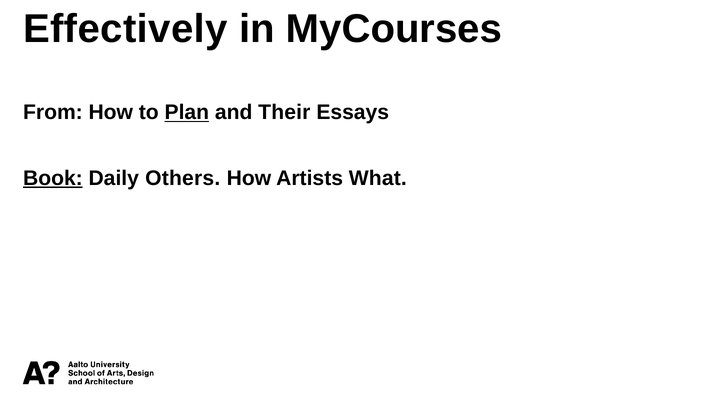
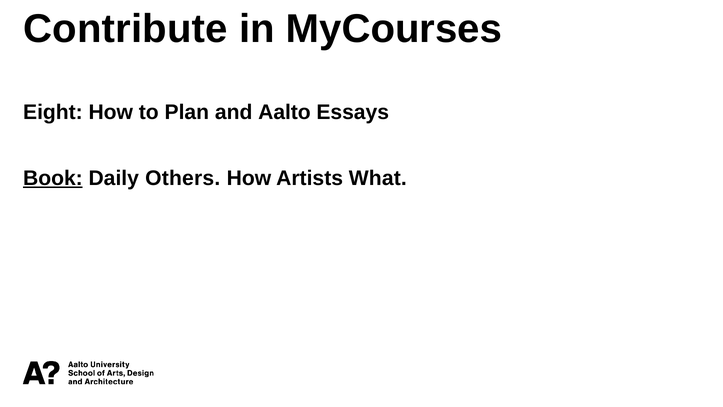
Effectively: Effectively -> Contribute (125, 29)
From: From -> Eight (53, 112)
Plan underline: present -> none (187, 112)
Their: Their -> Aalto (284, 112)
